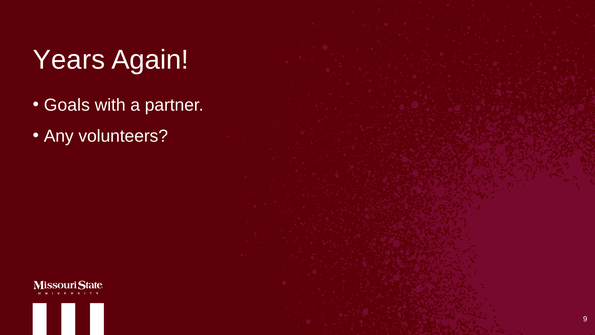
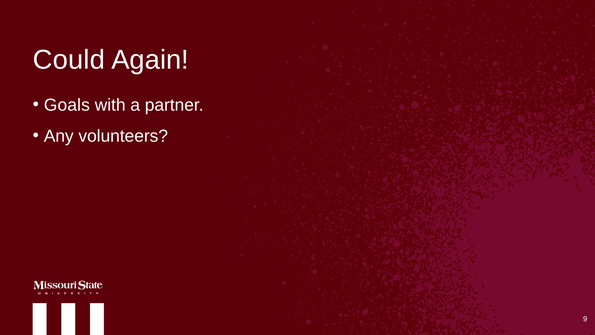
Years: Years -> Could (69, 60)
